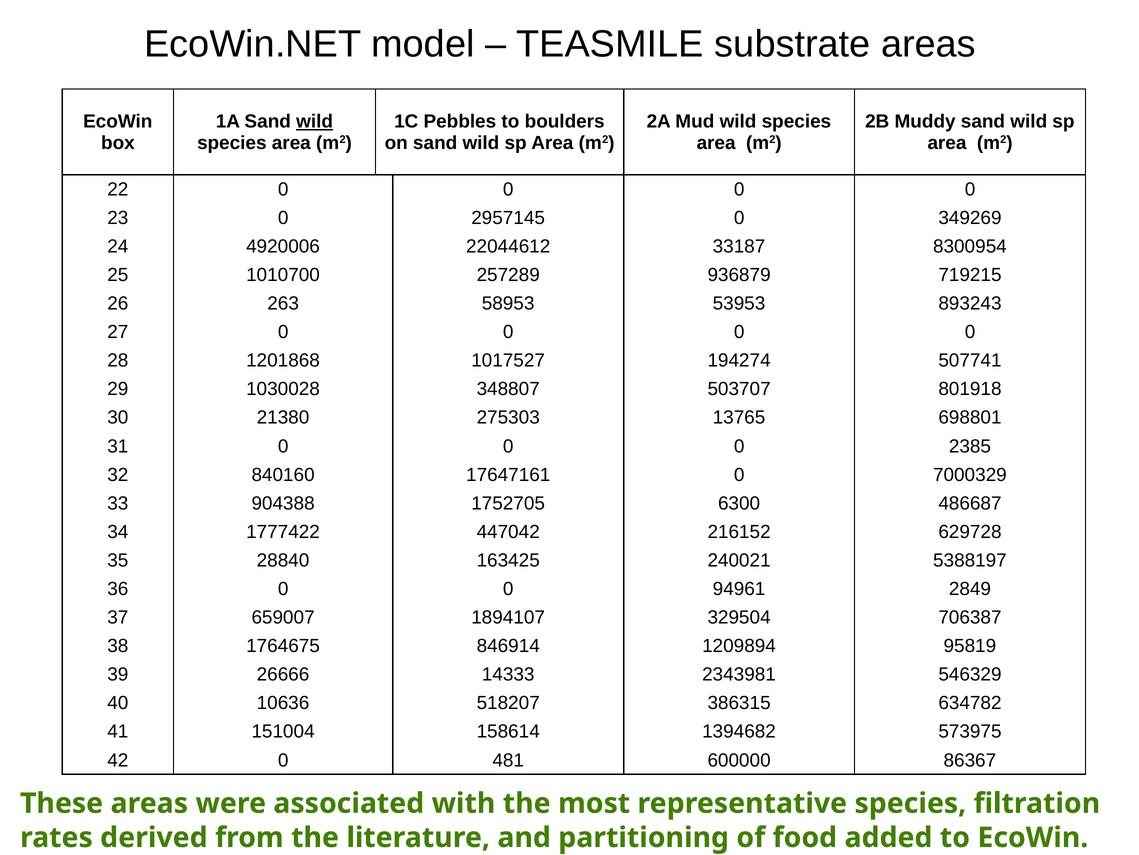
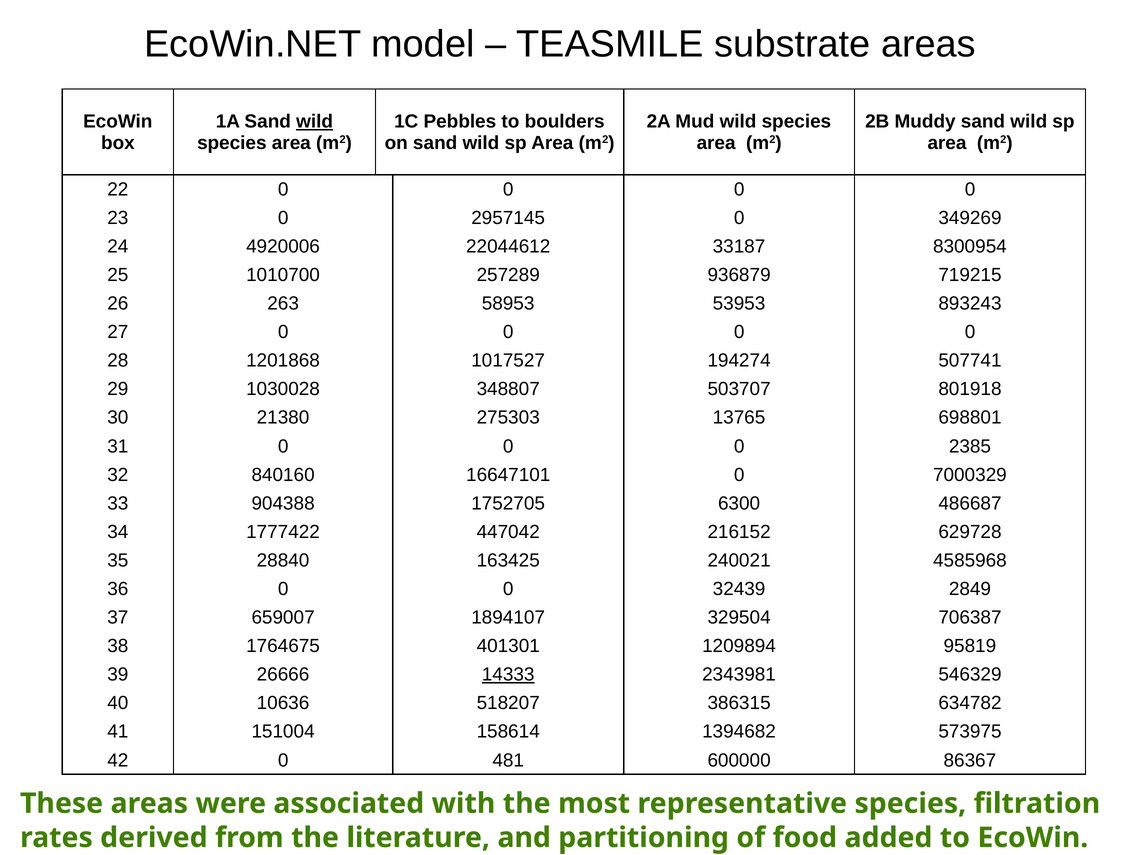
17647161: 17647161 -> 16647101 (508, 474)
5388197: 5388197 -> 4585968 (970, 560)
94961: 94961 -> 32439 (739, 588)
846914: 846914 -> 401301 (508, 646)
14333 underline: none -> present (508, 674)
